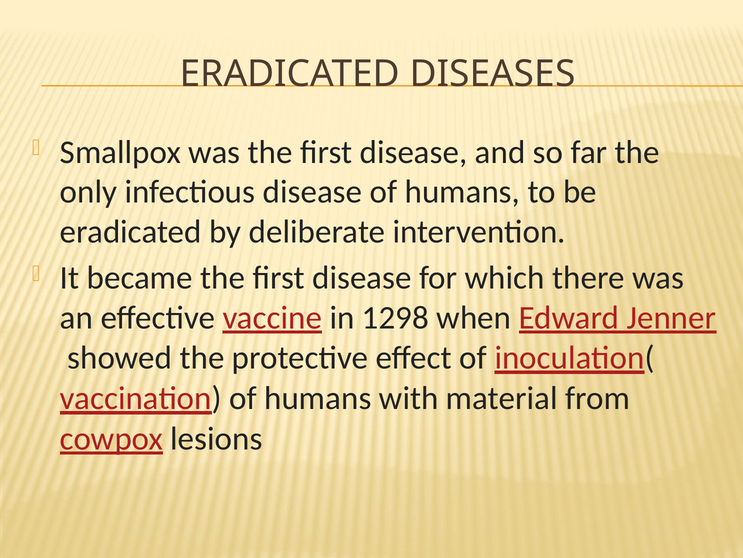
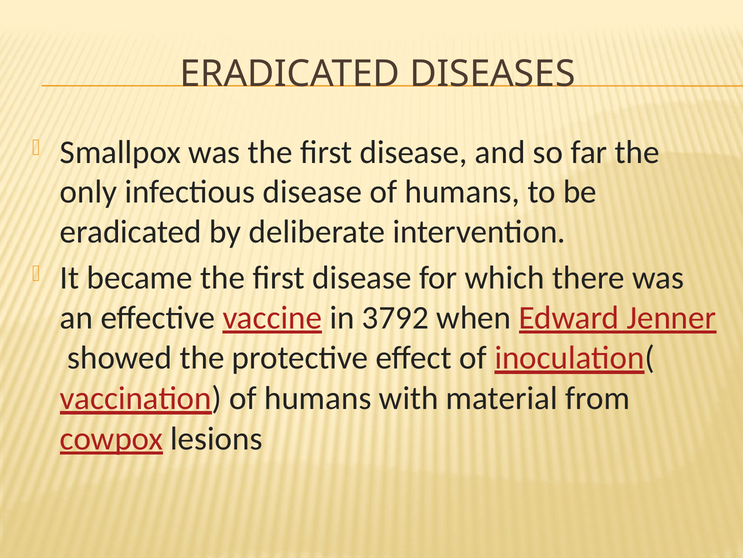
1298: 1298 -> 3792 (395, 317)
